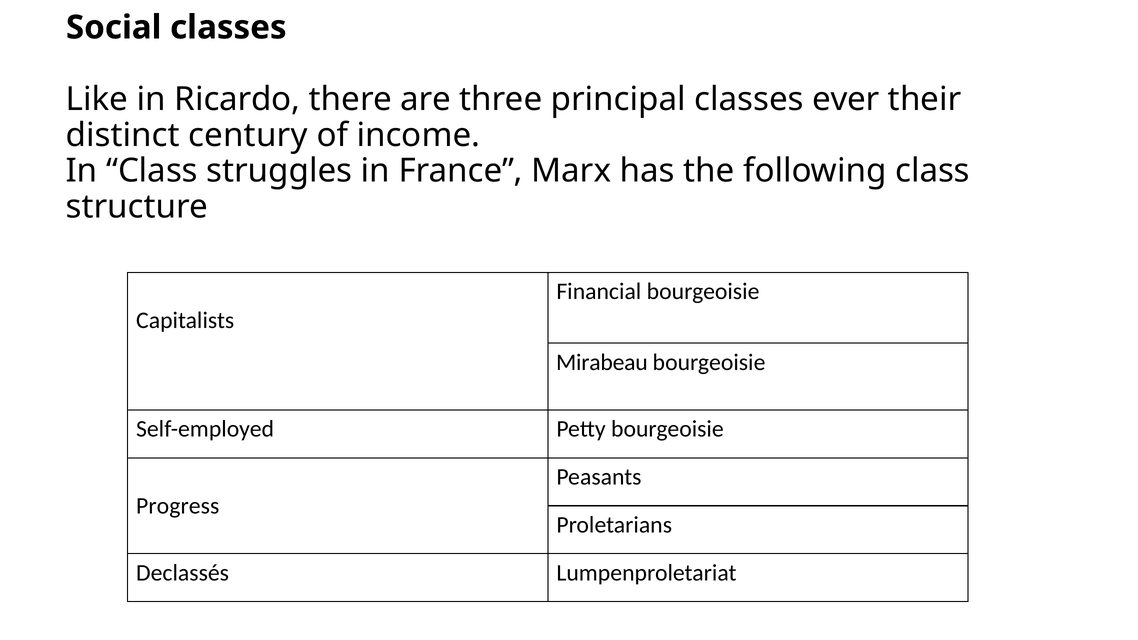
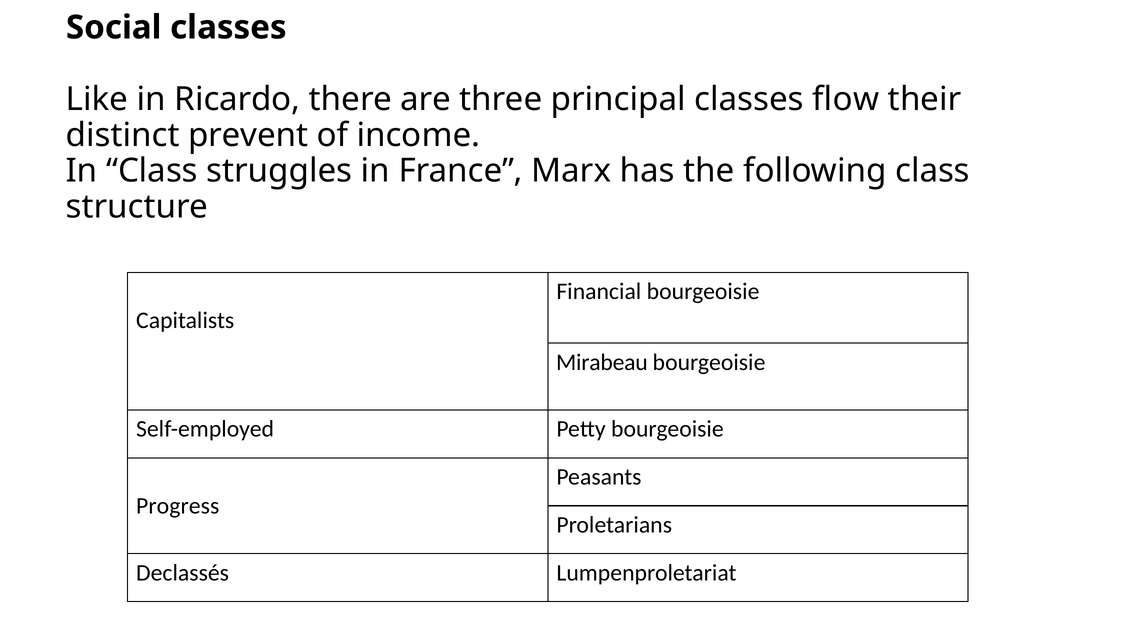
ever: ever -> flow (846, 99)
century: century -> prevent (248, 135)
